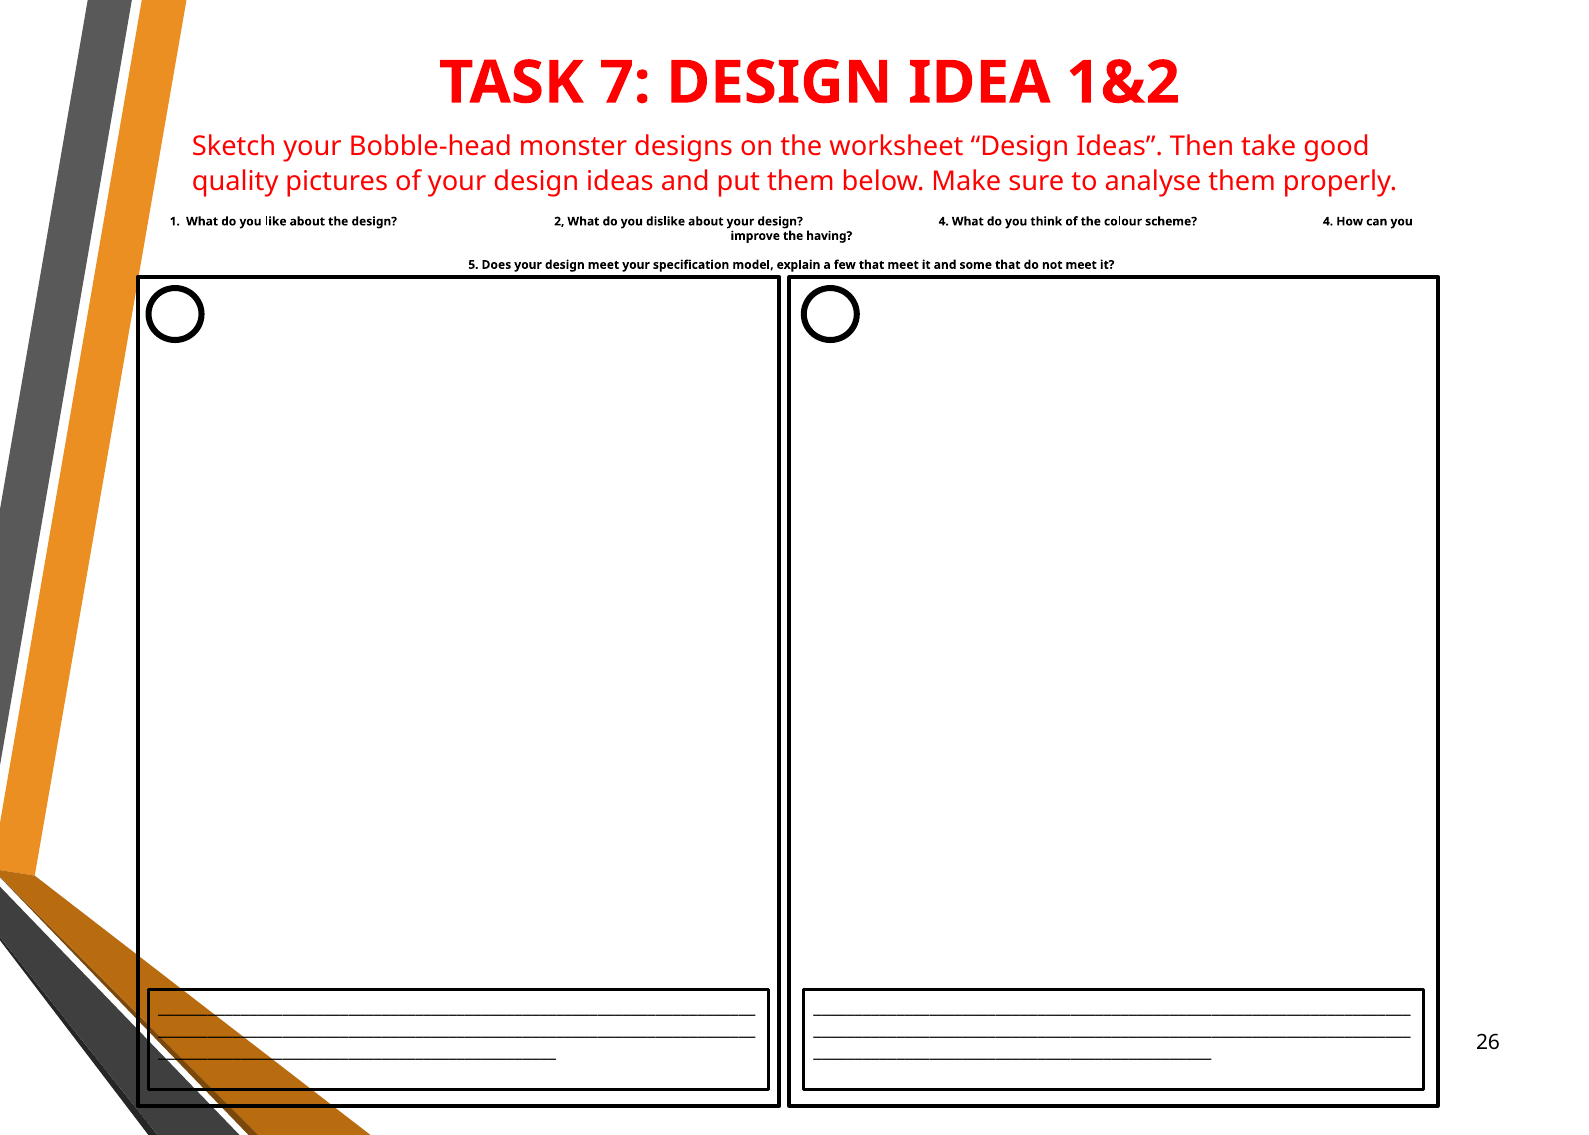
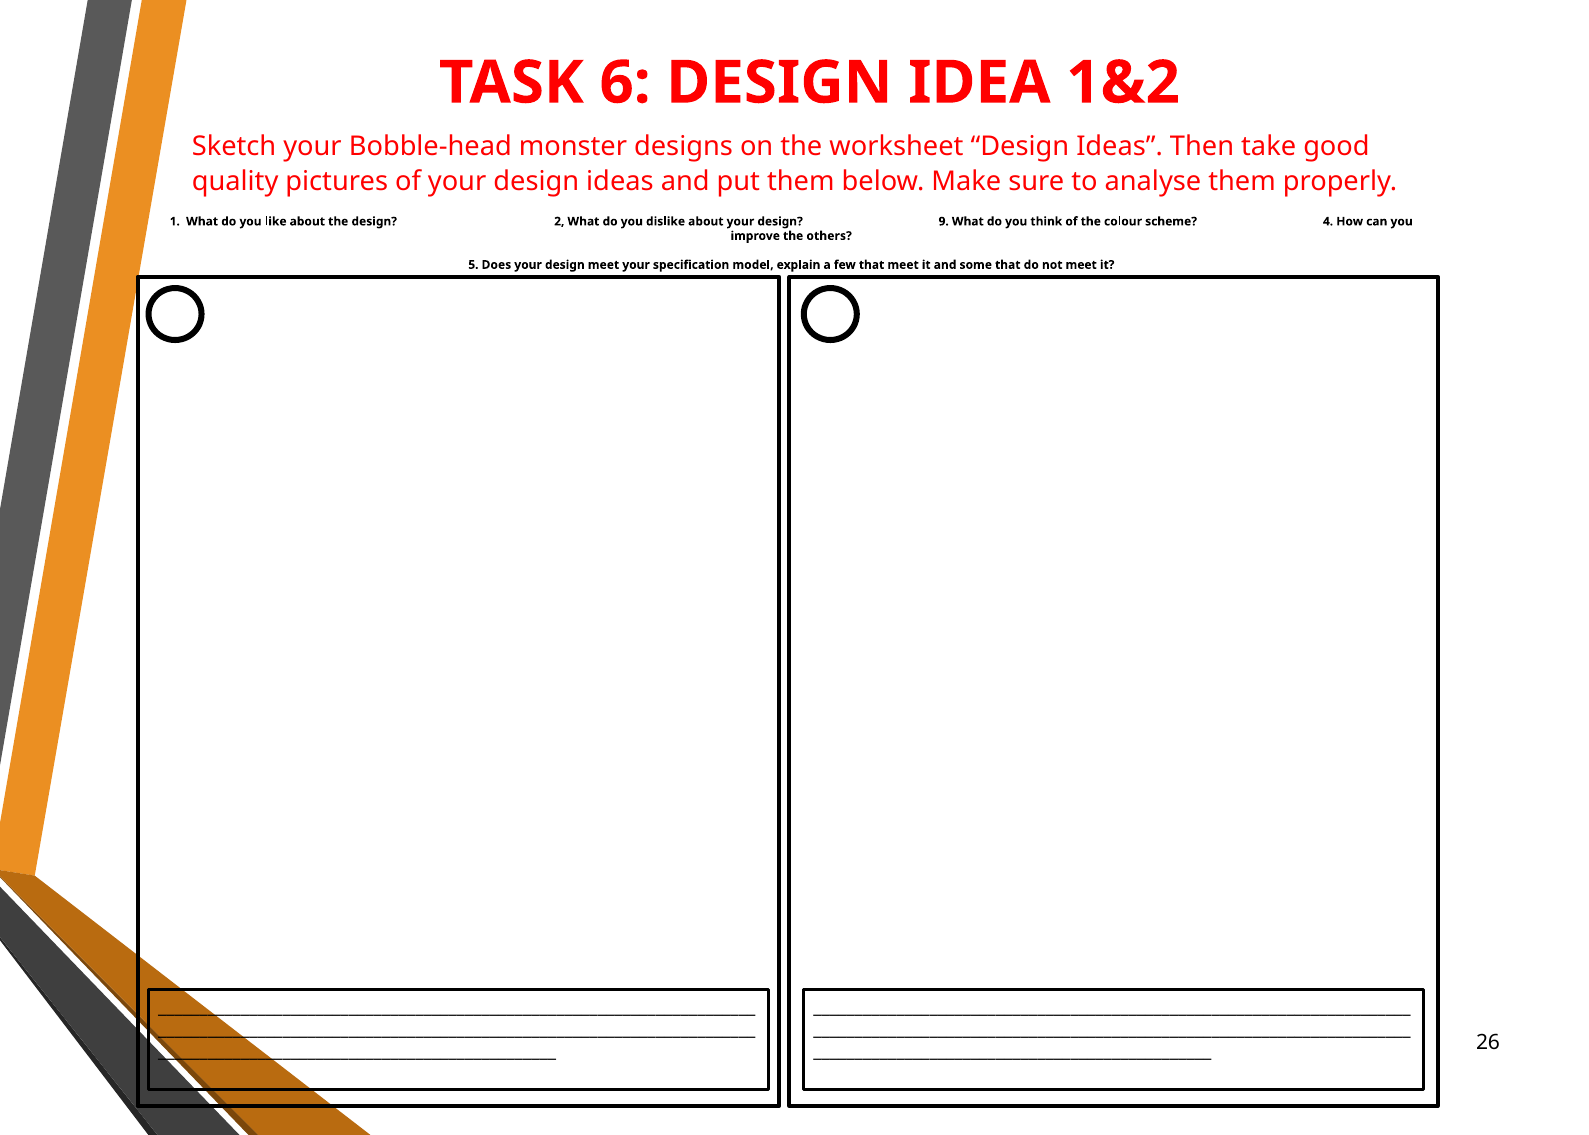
7: 7 -> 6 (625, 83)
design 4: 4 -> 9 (944, 221)
having: having -> others (829, 236)
